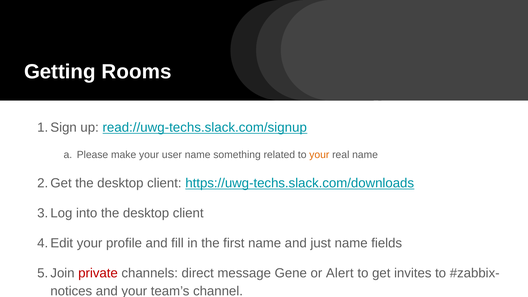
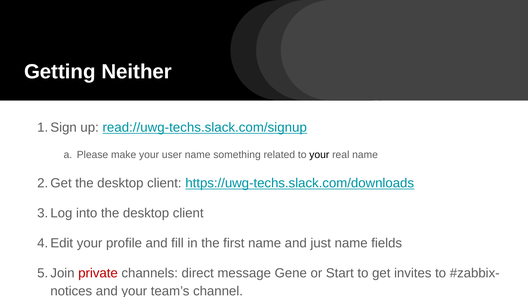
Rooms: Rooms -> Neither (137, 72)
your colour: orange -> black (319, 155)
Alert: Alert -> Start (340, 273)
